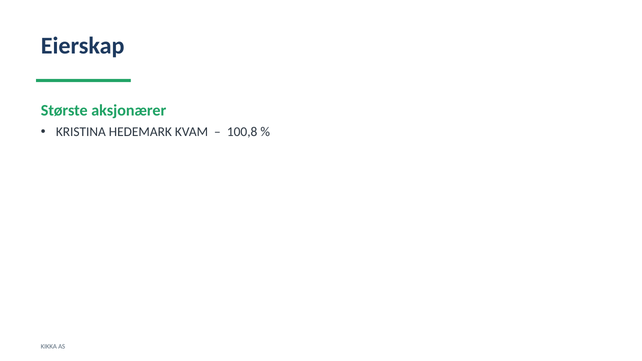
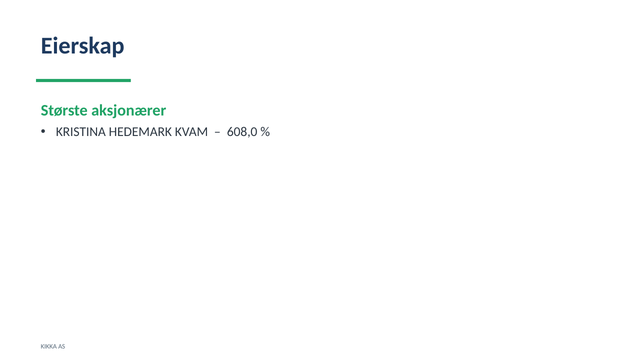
100,8: 100,8 -> 608,0 (242, 132)
